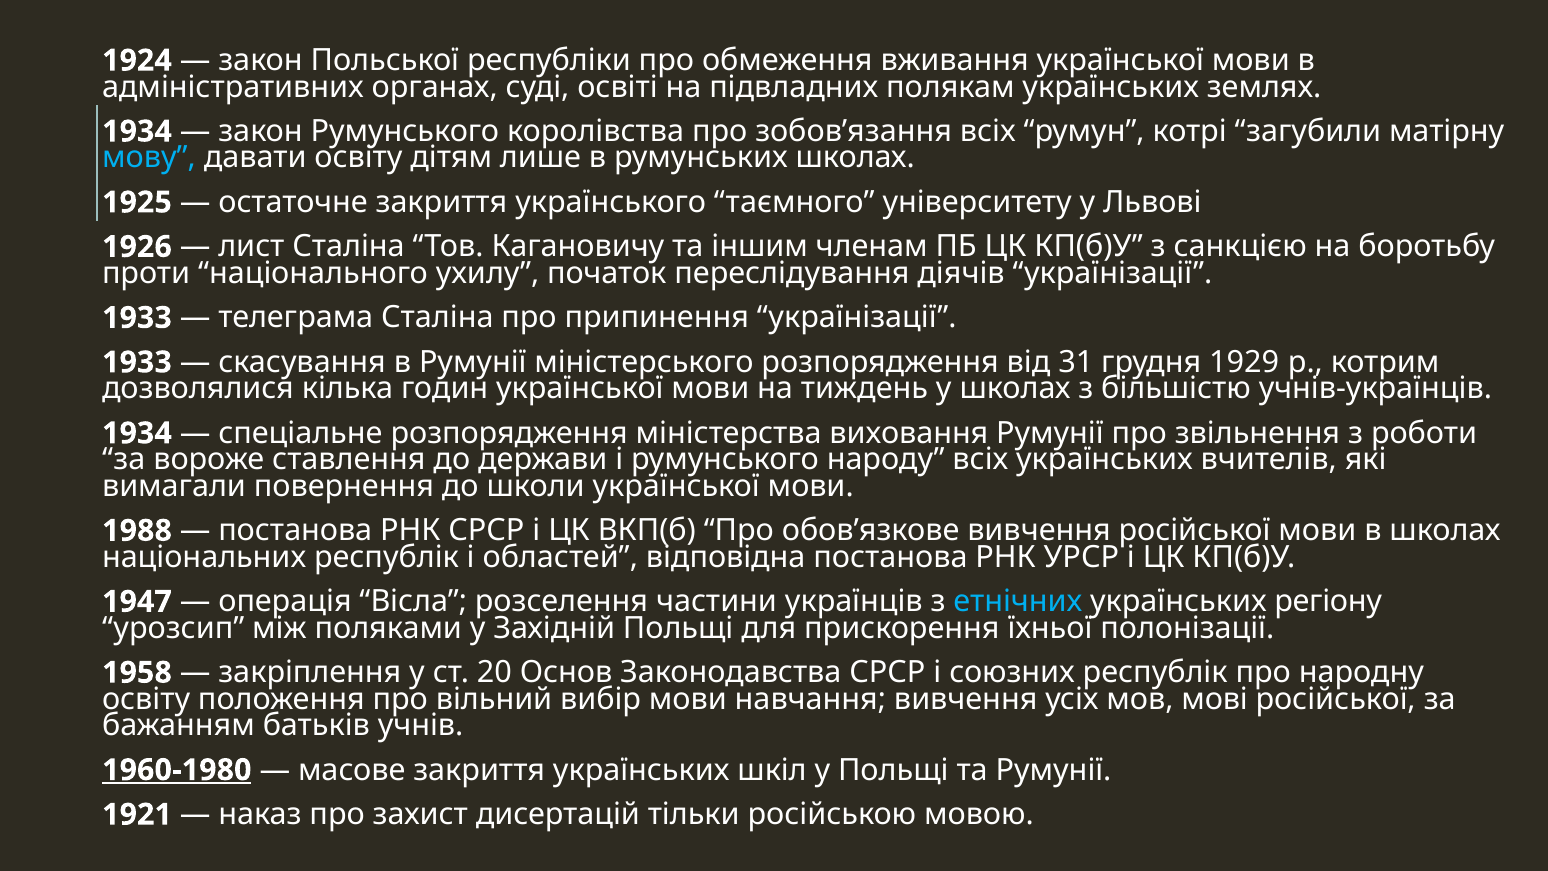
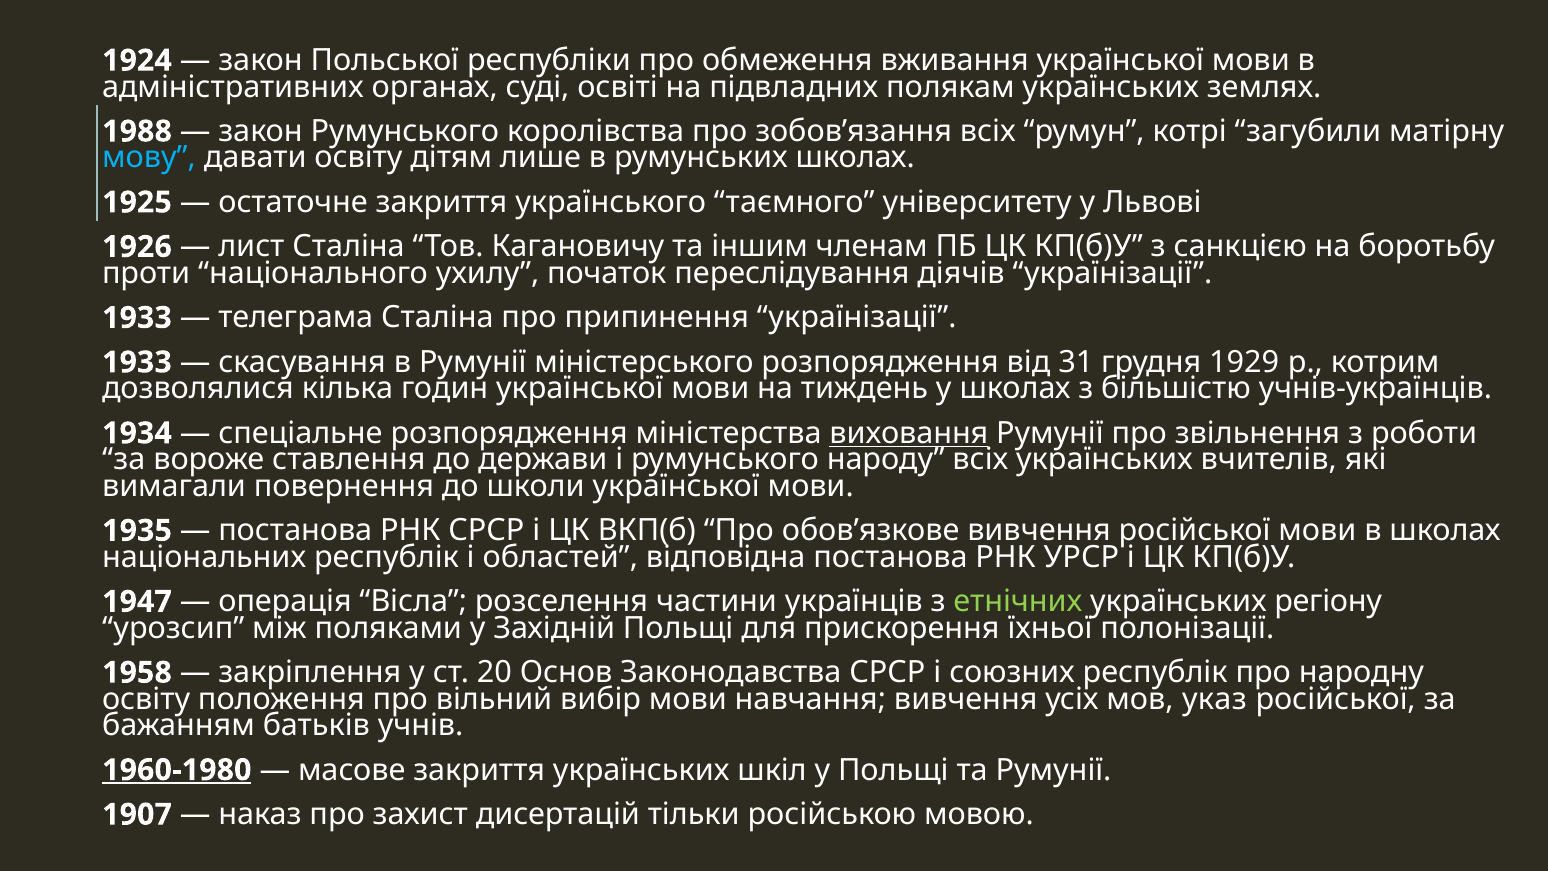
1934: 1934 -> 1988 (137, 131)
виховання underline: none -> present (909, 433)
1988: 1988 -> 1935 (137, 531)
етнічних colour: light blue -> light green (1018, 601)
мові: мові -> указ (1214, 699)
1921: 1921 -> 1907 (137, 814)
